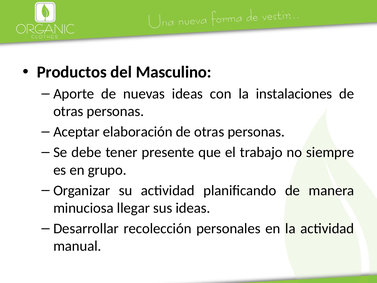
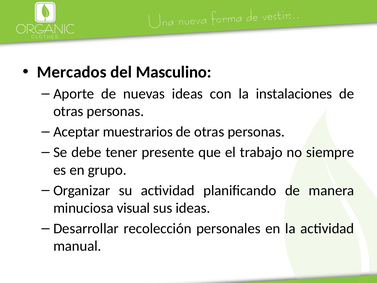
Productos: Productos -> Mercados (72, 72)
elaboración: elaboración -> muestrarios (138, 132)
llegar: llegar -> visual (133, 208)
